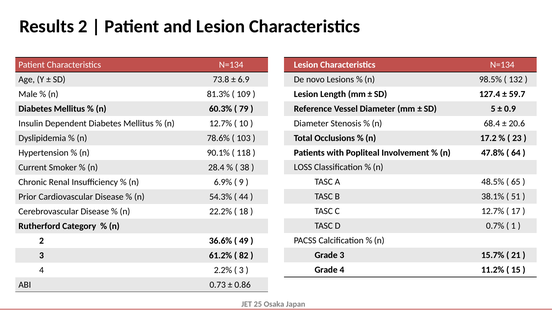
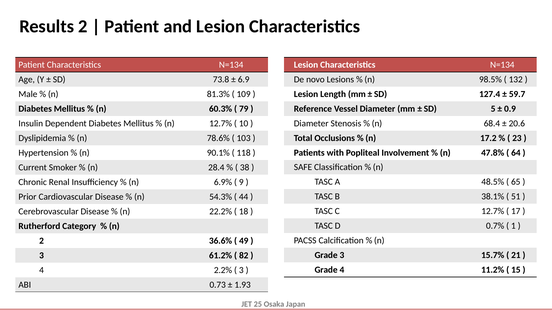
LOSS: LOSS -> SAFE (303, 168)
0.86: 0.86 -> 1.93 (243, 285)
